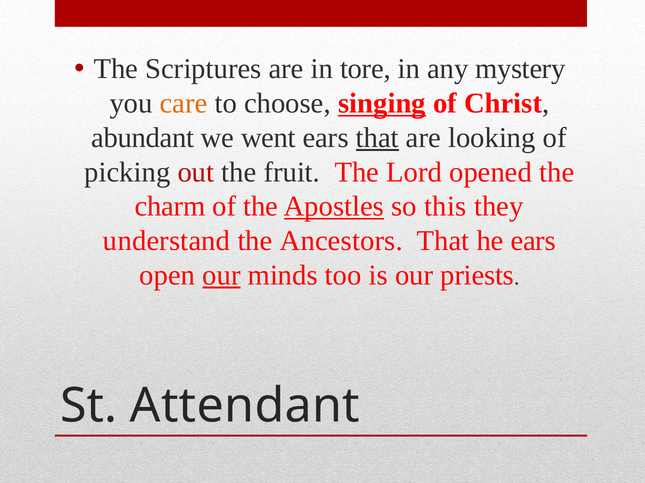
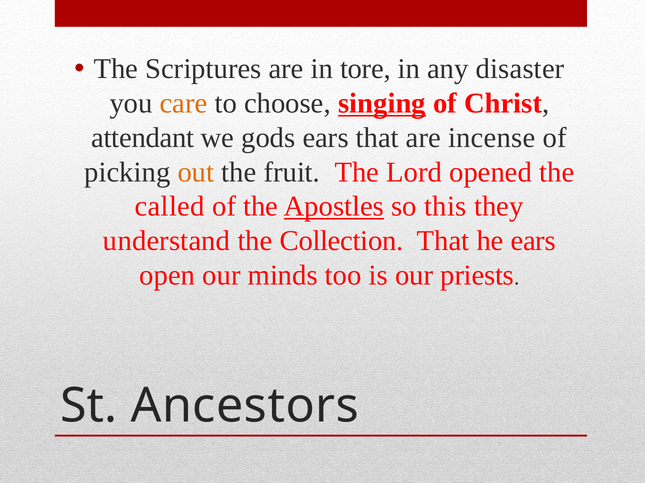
mystery: mystery -> disaster (520, 69)
abundant: abundant -> attendant (143, 138)
went: went -> gods (268, 138)
that underline: present -> none (377, 138)
looking: looking -> incense (492, 138)
out colour: red -> orange (196, 172)
charm: charm -> called (170, 207)
Ancestors: Ancestors -> Collection (342, 241)
our underline: present -> none (221, 276)
Attendant: Attendant -> Ancestors (245, 406)
